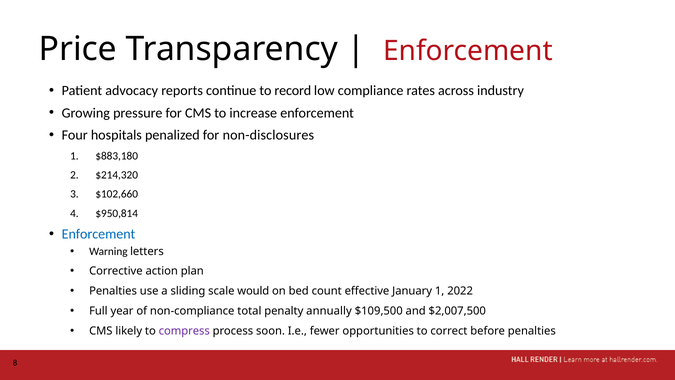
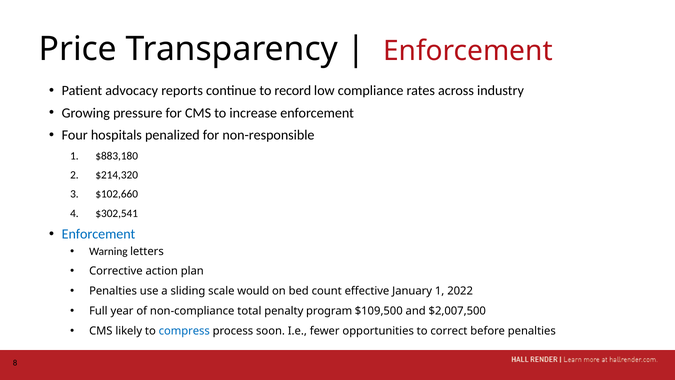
non-disclosures: non-disclosures -> non-responsible (268, 135)
$950,814: $950,814 -> $302,541 (117, 213)
annually: annually -> program (329, 311)
compress colour: purple -> blue (184, 331)
